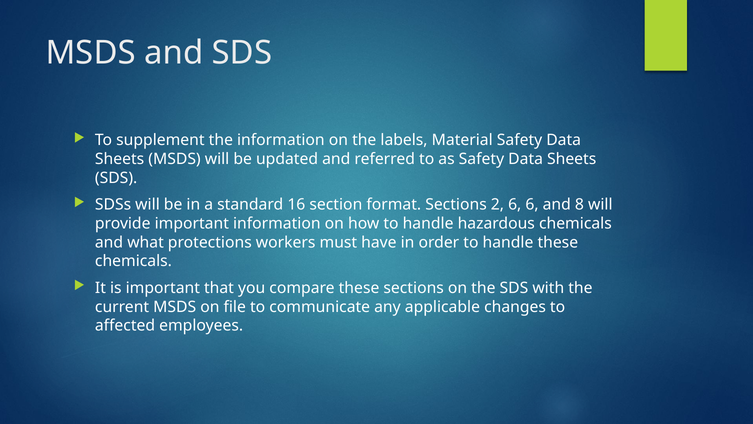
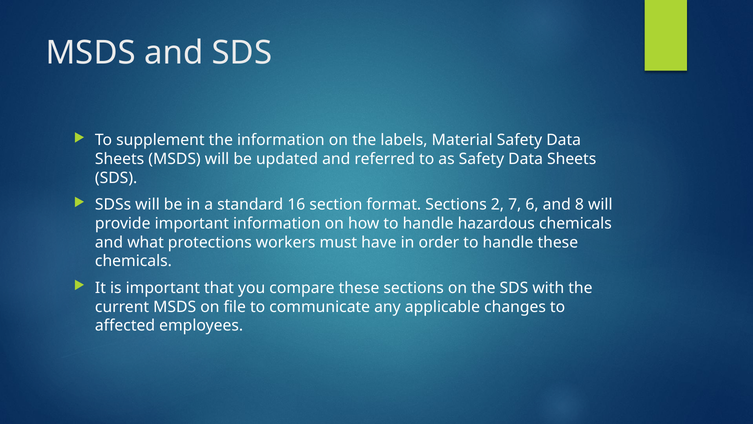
2 6: 6 -> 7 (515, 204)
